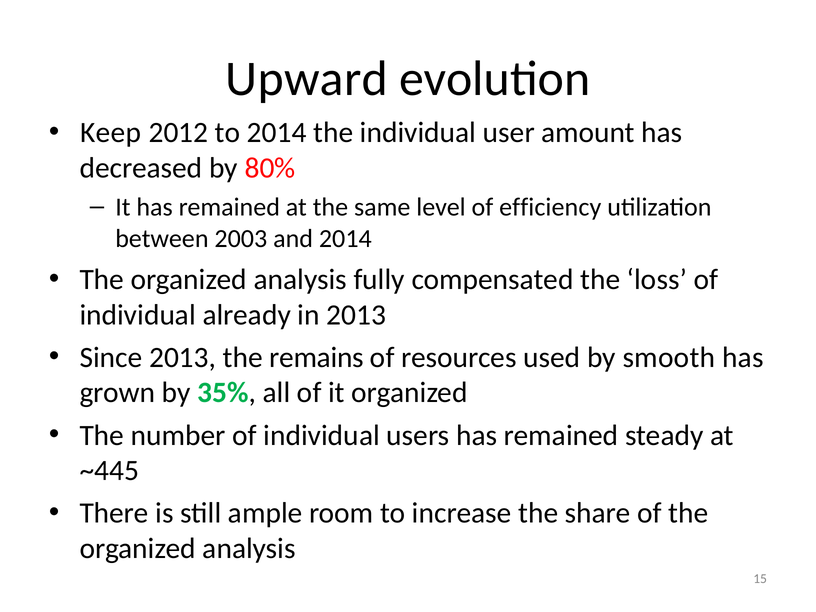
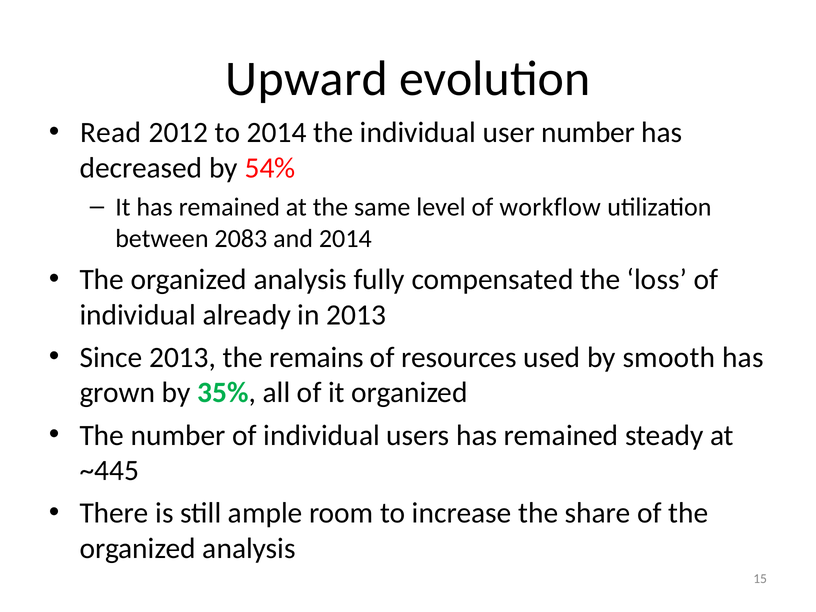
Keep: Keep -> Read (111, 133)
user amount: amount -> number (588, 133)
80%: 80% -> 54% (270, 168)
efficiency: efficiency -> workflow (550, 207)
2003: 2003 -> 2083 (241, 239)
